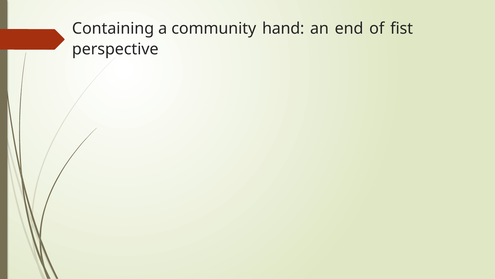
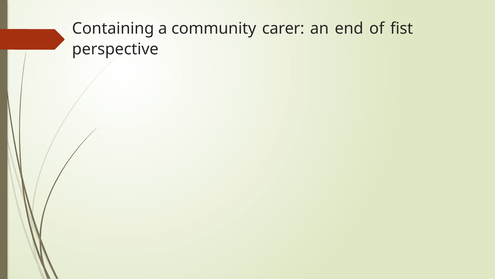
hand: hand -> carer (283, 29)
